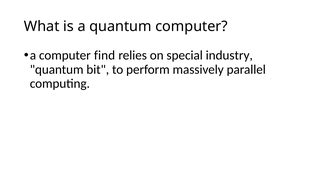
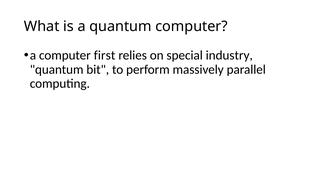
find: find -> first (105, 55)
